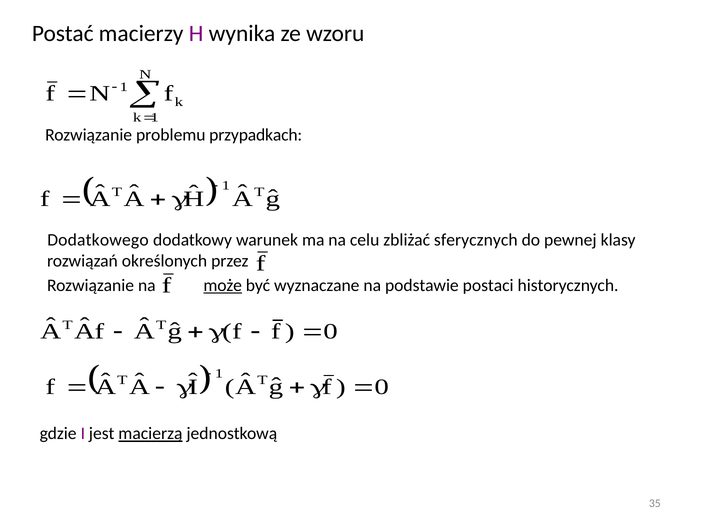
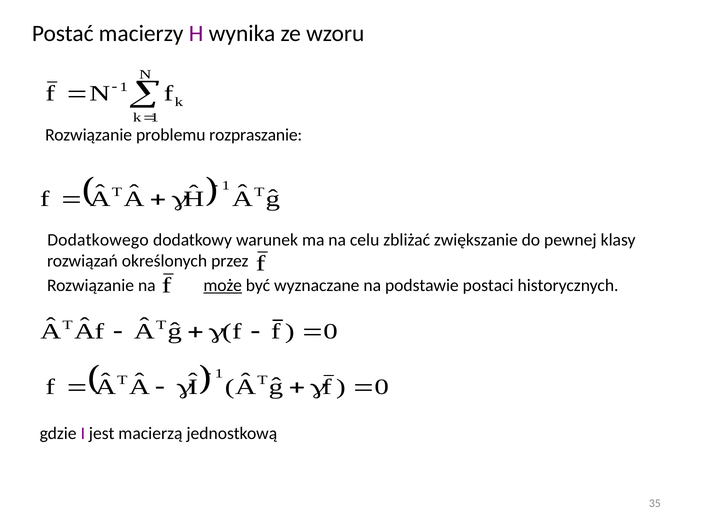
przypadkach: przypadkach -> rozpraszanie (256, 135)
sferycznych: sferycznych -> zwiększanie (476, 240)
macierzą underline: present -> none (150, 434)
